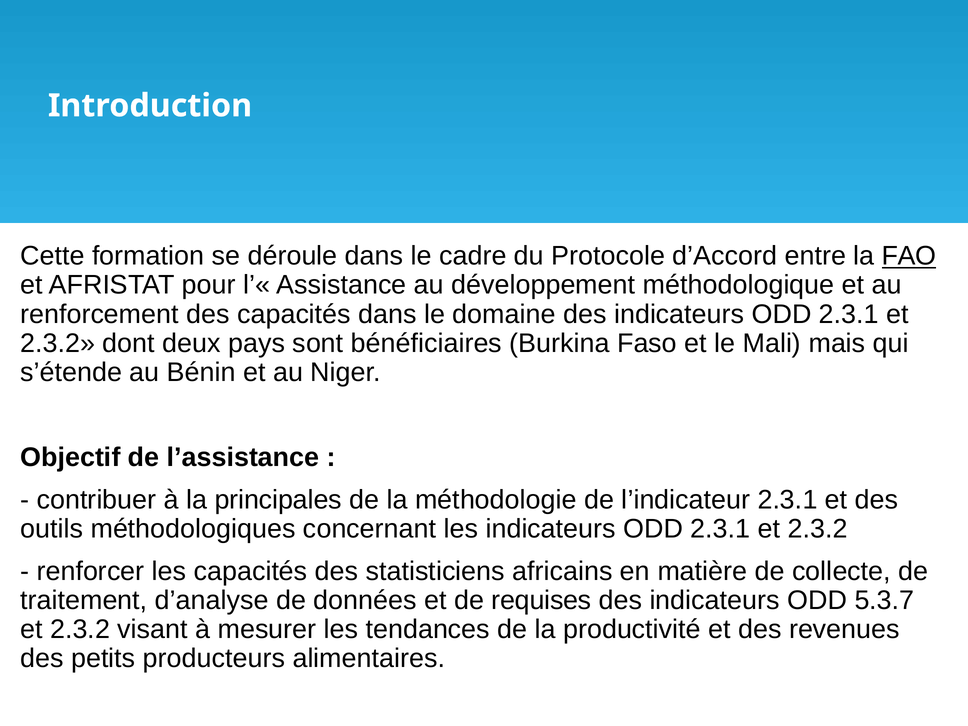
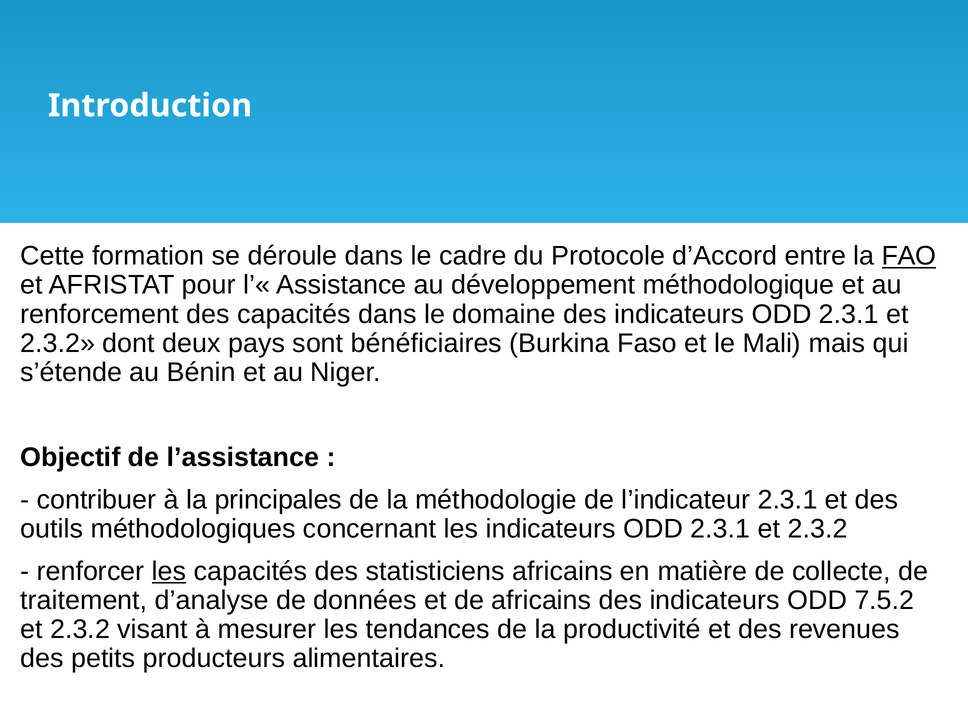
les underline: none -> present (169, 571)
de requises: requises -> africains (541, 600)
5.3.7: 5.3.7 -> 7.5.2 (884, 600)
